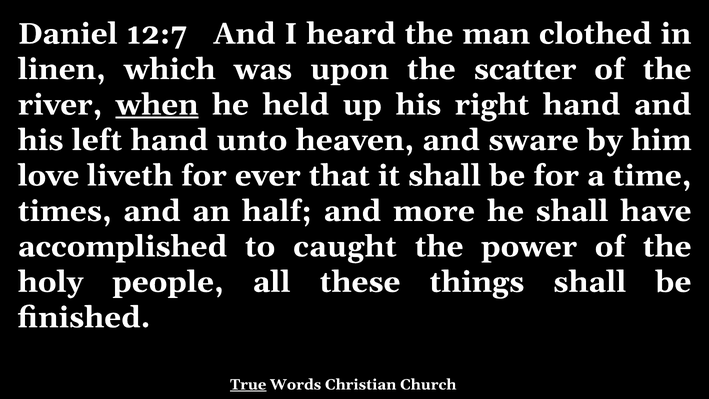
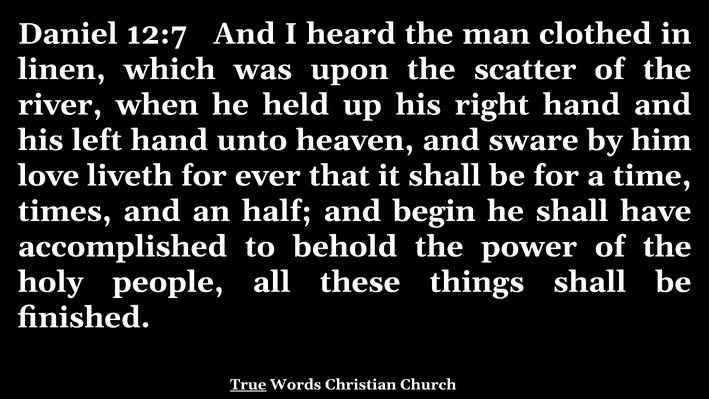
when underline: present -> none (157, 105)
more: more -> begin (434, 211)
caught: caught -> behold (345, 247)
